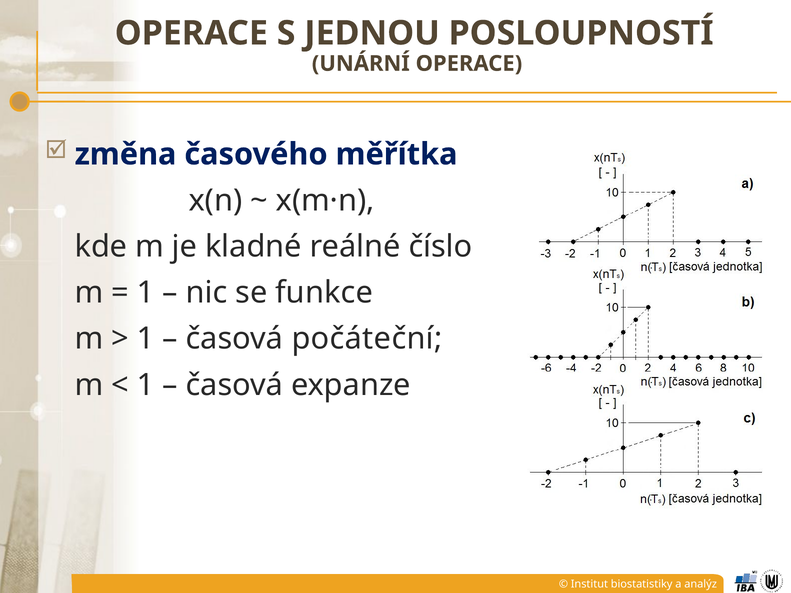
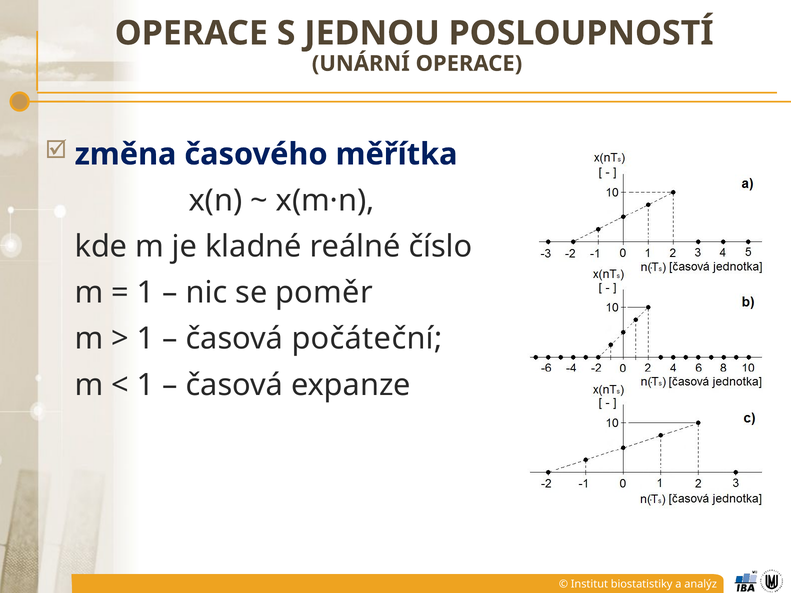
funkce: funkce -> poměr (324, 293)
